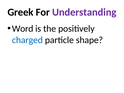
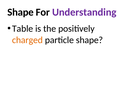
Greek: Greek -> Shape (20, 12)
Word: Word -> Table (23, 29)
charged colour: blue -> orange (27, 40)
